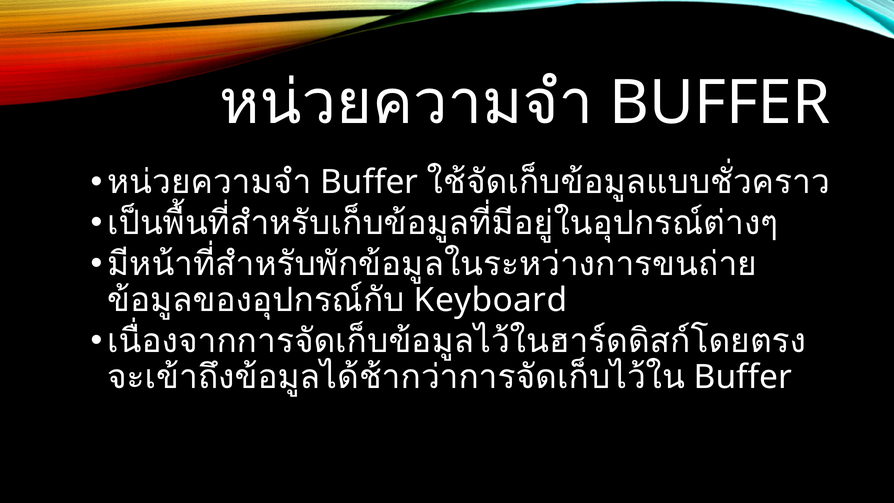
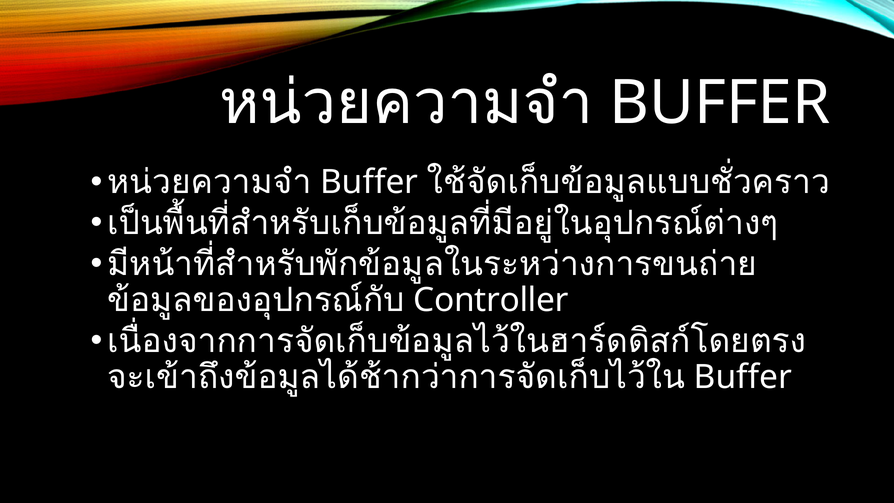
Keyboard: Keyboard -> Controller (491, 300)
